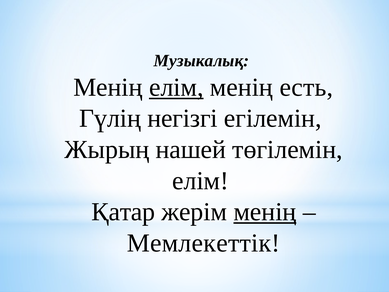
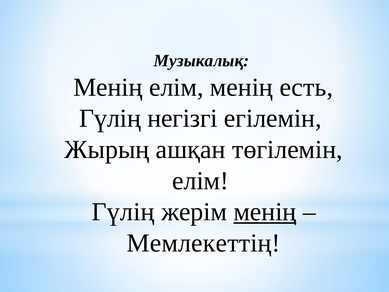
елім underline: present -> none (176, 87)
нашей: нашей -> ашқан (191, 149)
Қатар: Қатар -> Гүлің (123, 212)
Мемлекеттік: Мемлекеттік -> Мемлекеттің (203, 243)
